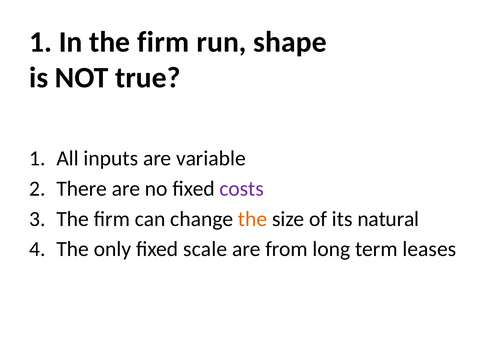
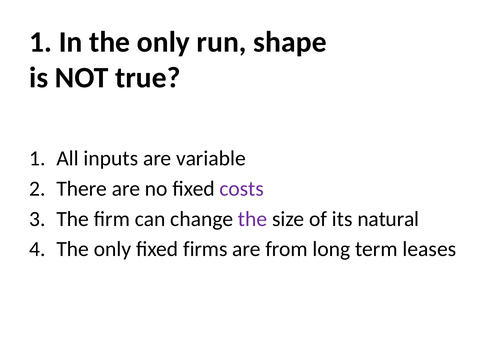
In the firm: firm -> only (163, 42)
the colour: orange -> purple (253, 219)
scale: scale -> firms (205, 249)
